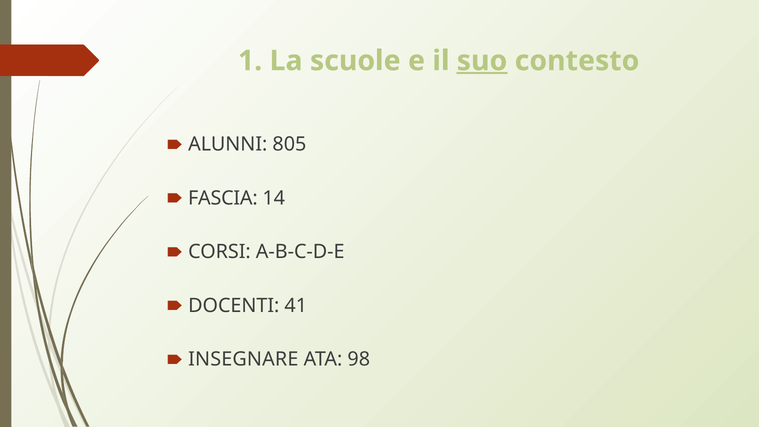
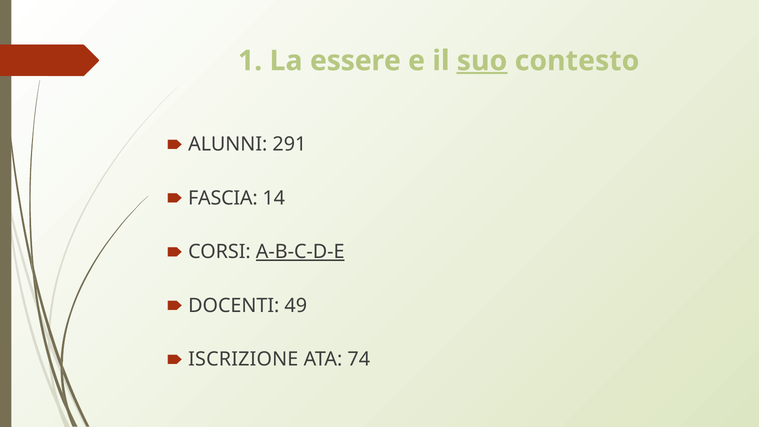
scuole: scuole -> essere (355, 61)
805: 805 -> 291 (289, 144)
A-B-C-D-E underline: none -> present (300, 252)
41: 41 -> 49 (296, 305)
INSEGNARE: INSEGNARE -> ISCRIZIONE (243, 359)
98: 98 -> 74 (359, 359)
